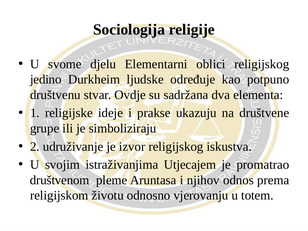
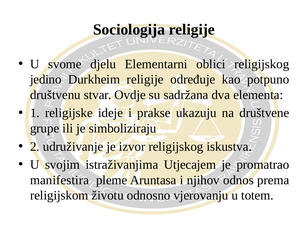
Durkheim ljudske: ljudske -> religije (145, 79)
društvenom: društvenom -> manifestira (60, 180)
